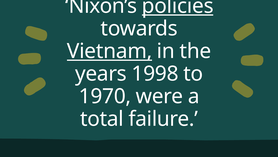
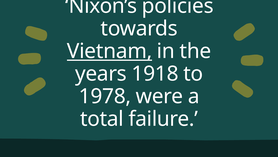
policies underline: present -> none (178, 6)
1998: 1998 -> 1918 (155, 74)
1970: 1970 -> 1978 (105, 96)
